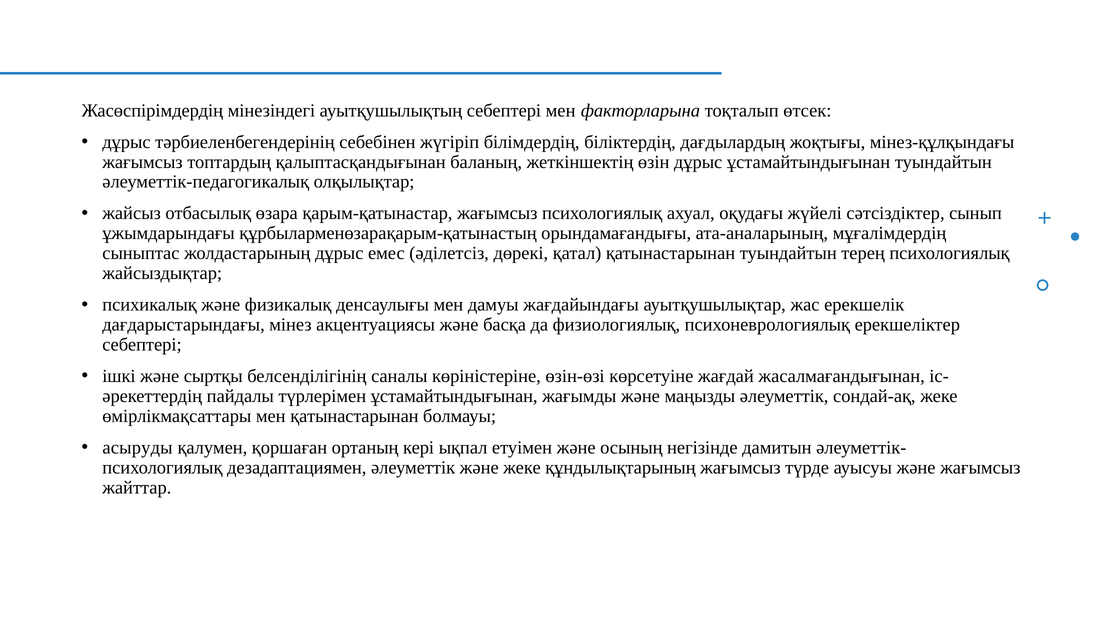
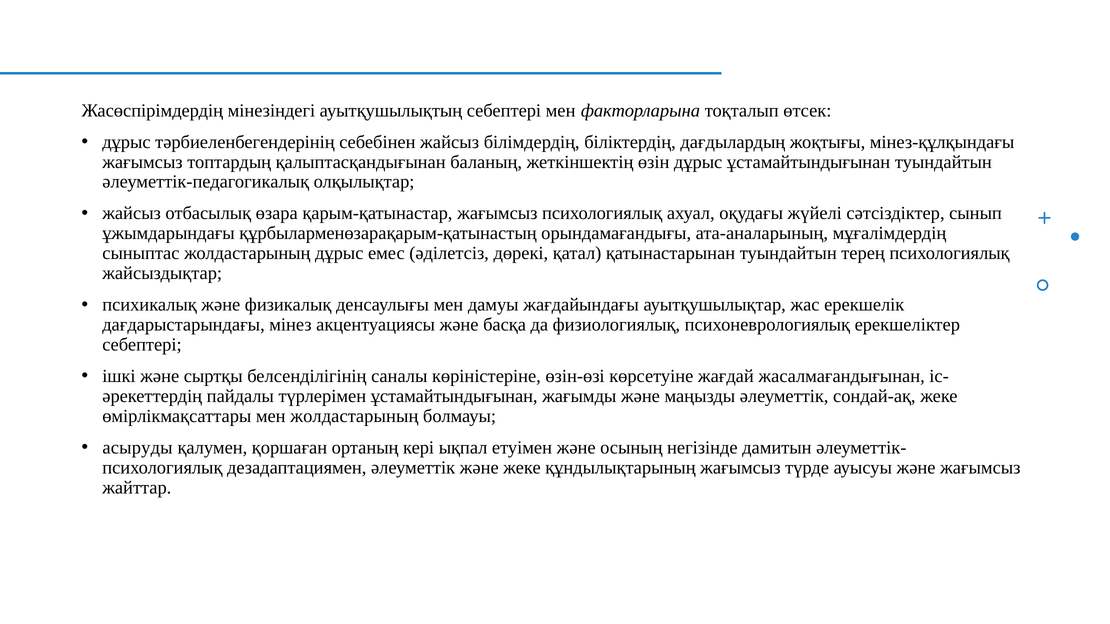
себебінен жүгіріп: жүгіріп -> жайсыз (450, 142)
мен қатынастарынан: қатынастарынан -> жолдастарының (354, 416)
